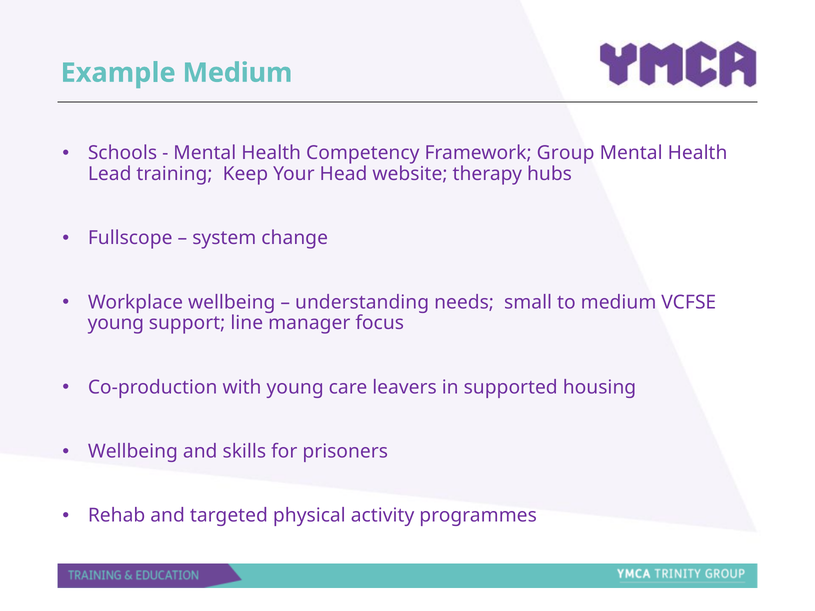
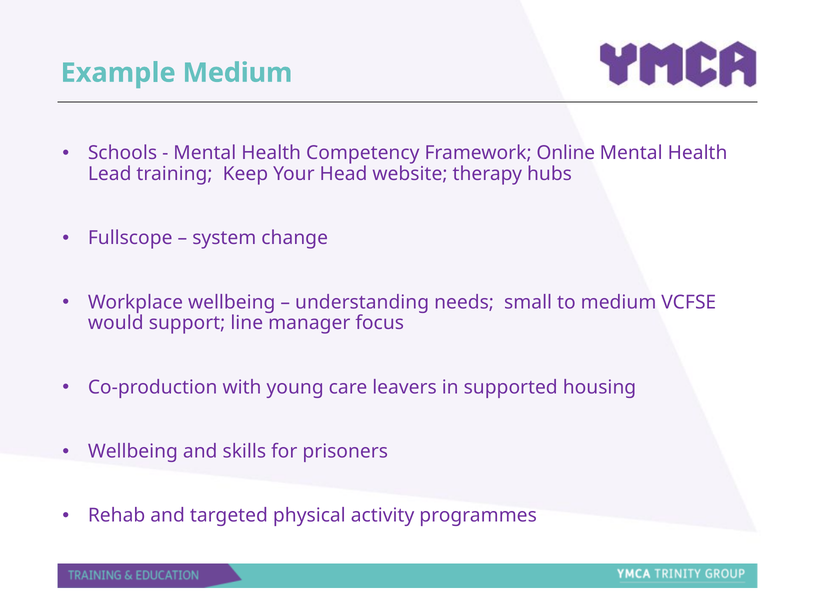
Group: Group -> Online (566, 153)
young: young -> would (116, 323)
